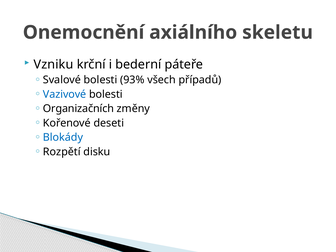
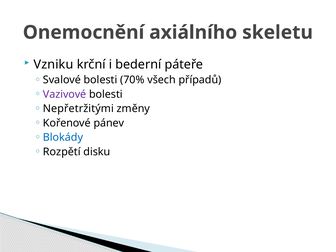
93%: 93% -> 70% (132, 80)
Vazivové colour: blue -> purple (65, 94)
Organizačních: Organizačních -> Nepřetržitými (78, 109)
deseti: deseti -> pánev (109, 123)
